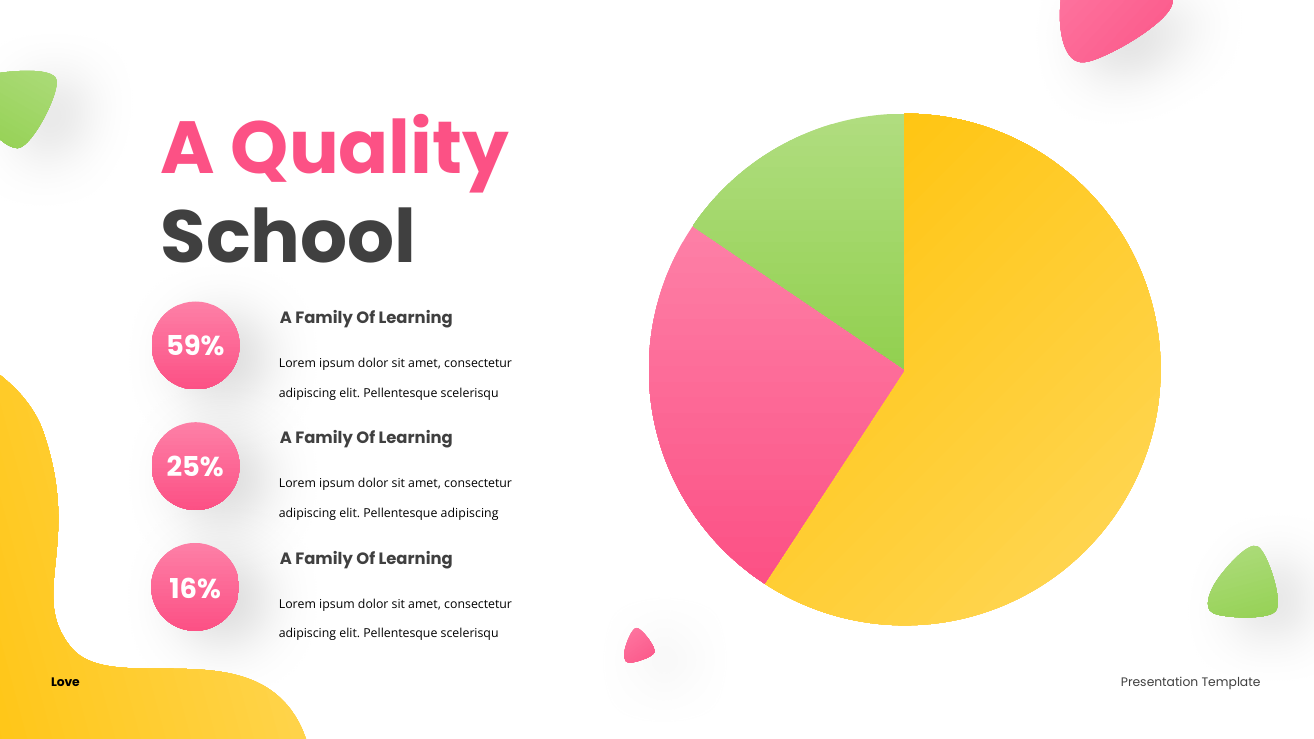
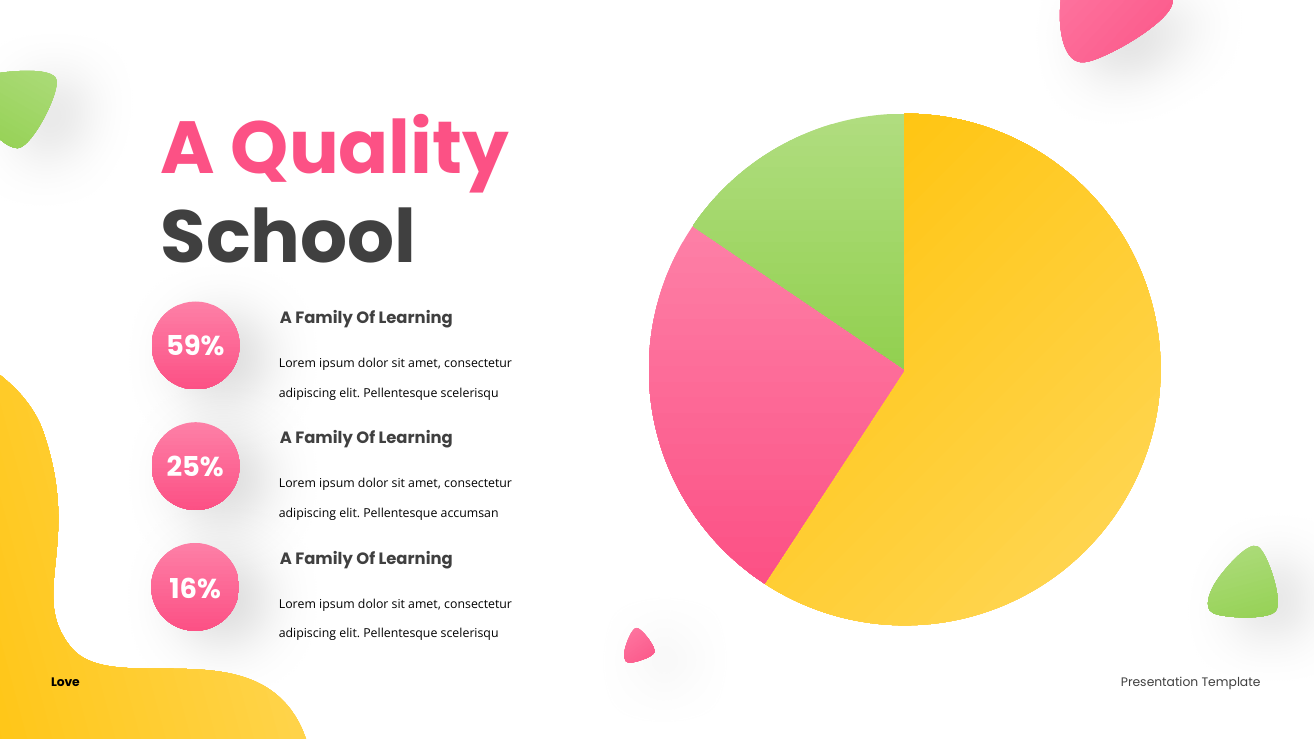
adipiscing: adipiscing -> accumsan (470, 513)
